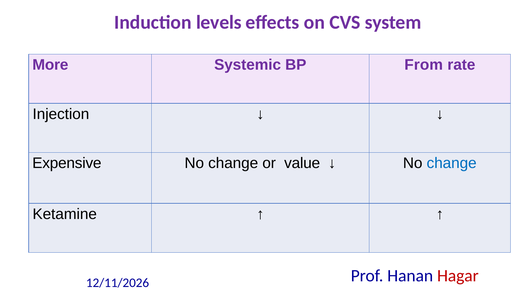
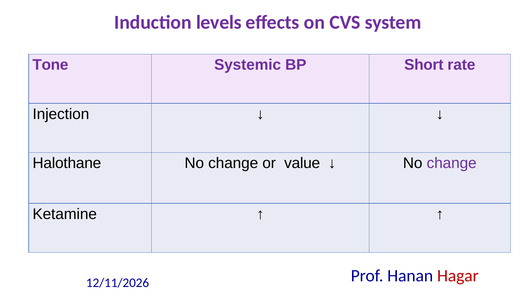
More: More -> Tone (50, 65)
From: From -> Short (424, 65)
Expensive: Expensive -> Halothane (67, 163)
change colour: blue -> purple (452, 163)
